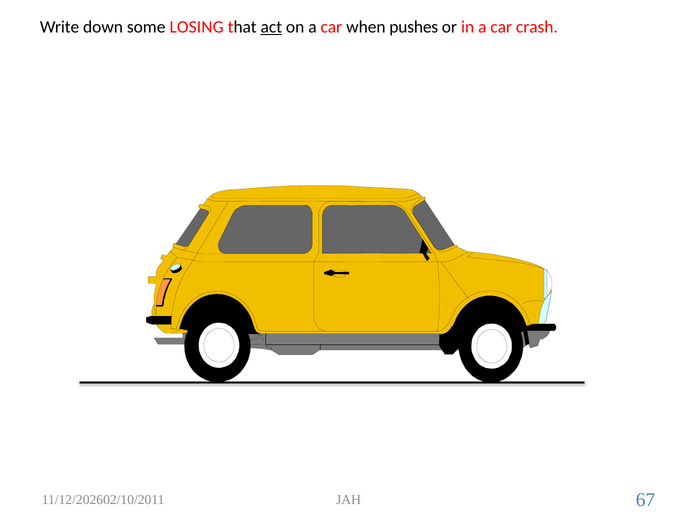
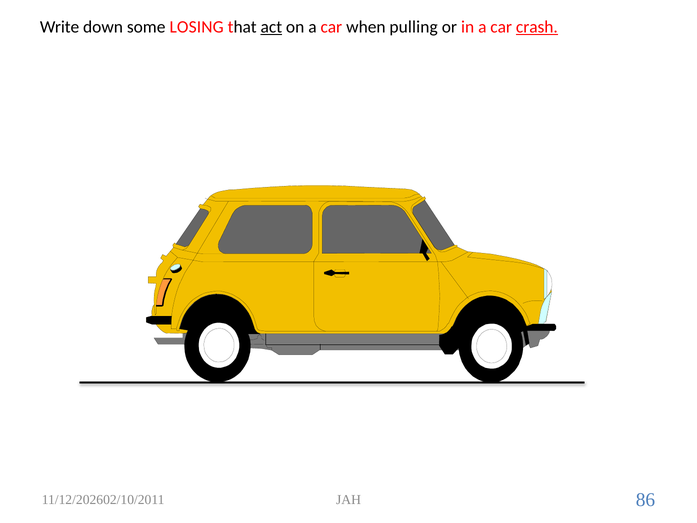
pushes: pushes -> pulling (414, 27)
crash underline: none -> present (537, 27)
67: 67 -> 86 (645, 500)
